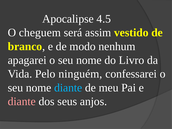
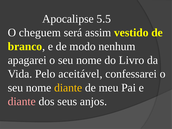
4.5: 4.5 -> 5.5 (104, 19)
ninguém: ninguém -> aceitável (80, 74)
diante colour: light blue -> yellow (68, 88)
